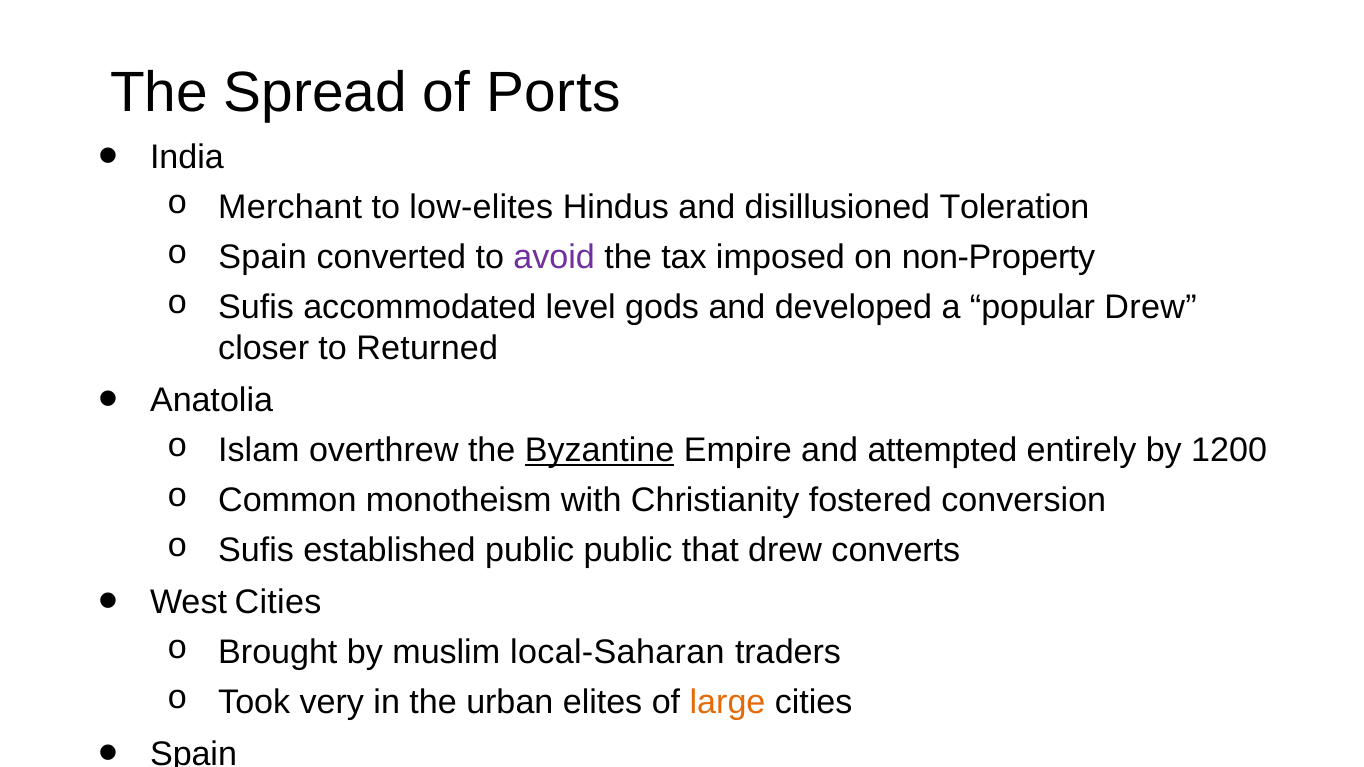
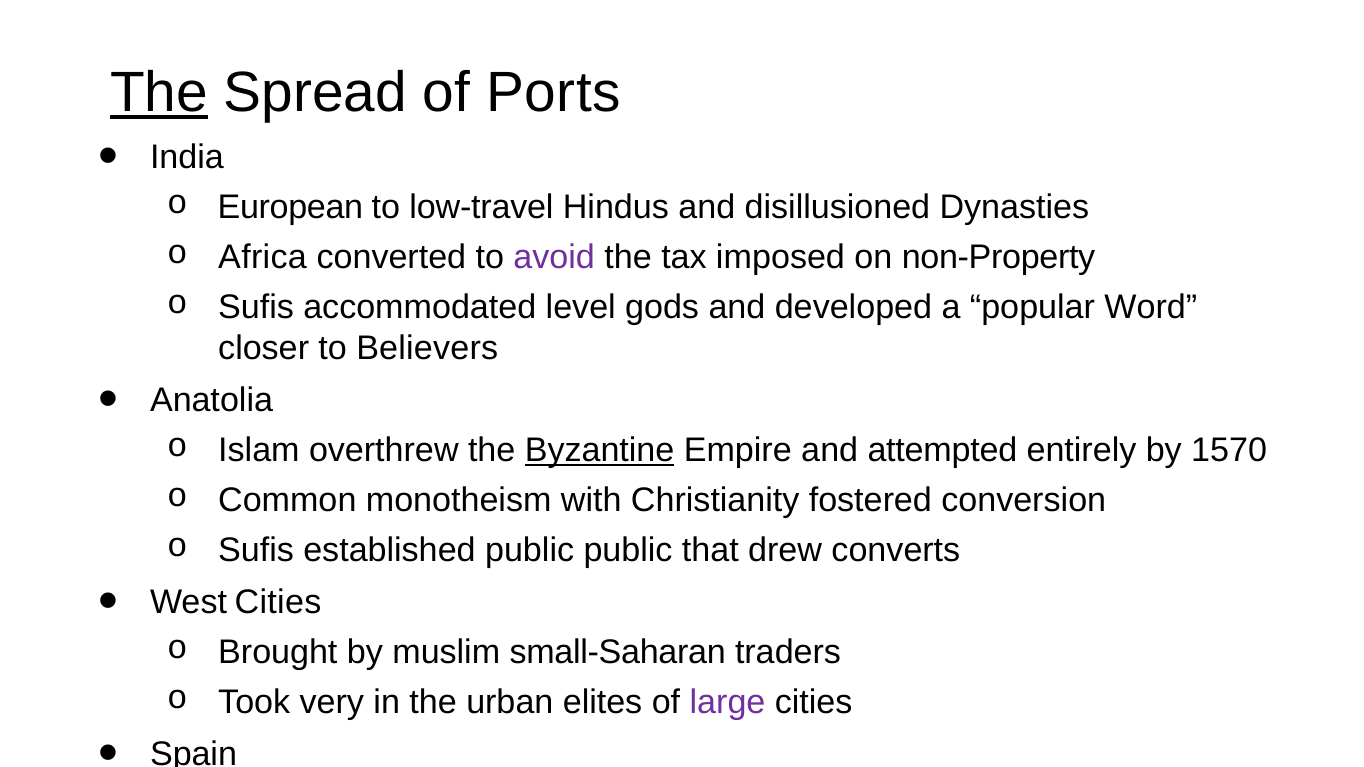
The underline: none -> present (159, 93)
Merchant: Merchant -> European (290, 207)
low-elites: low-elites -> low-travel (482, 207)
disillusioned Toleration: Toleration -> Dynasties (1014, 207)
Spain: Spain -> Africa (263, 257)
popular Drew: Drew -> Word (1151, 307)
Returned: Returned -> Believers (427, 348)
1200: 1200 -> 1570 (1229, 450)
local-Saharan: local-Saharan -> small-Saharan (618, 652)
large colour: orange -> purple (728, 702)
